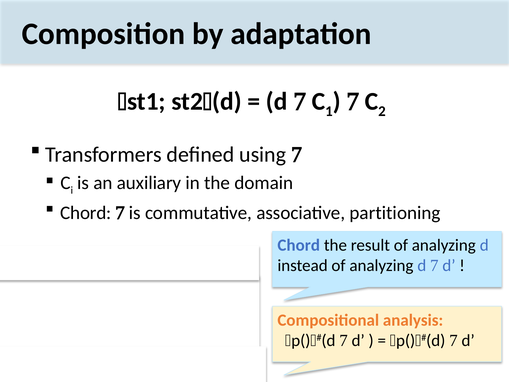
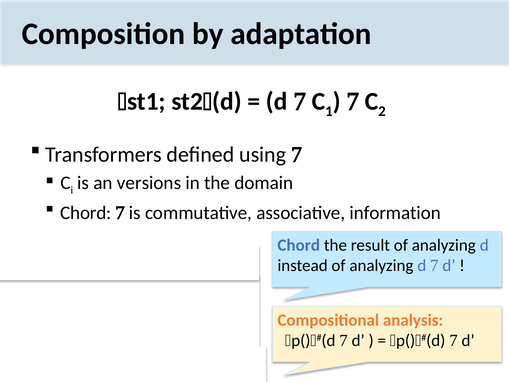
auxiliary: auxiliary -> versions (149, 183)
partitioning: partitioning -> information (395, 213)
